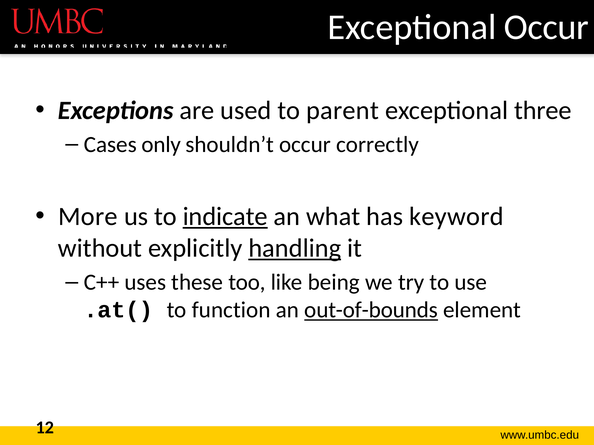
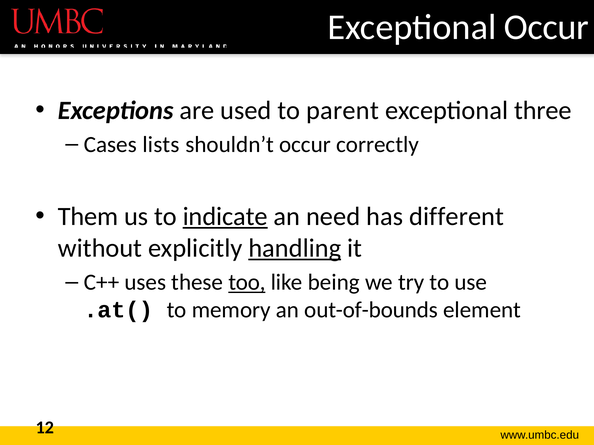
only: only -> lists (161, 145)
More: More -> Them (88, 217)
what: what -> need (333, 217)
keyword: keyword -> different (457, 217)
too underline: none -> present (247, 283)
function: function -> memory (231, 310)
out-of-bounds underline: present -> none (371, 310)
